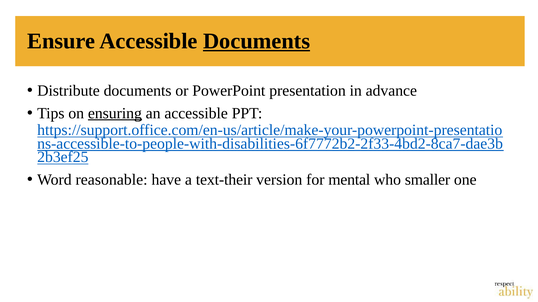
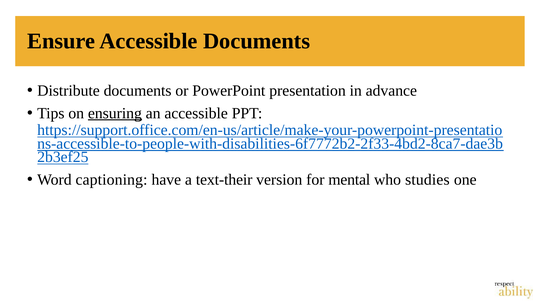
Documents underline: present -> none (257, 41)
reasonable: reasonable -> captioning (112, 180)
smaller: smaller -> studies (427, 180)
